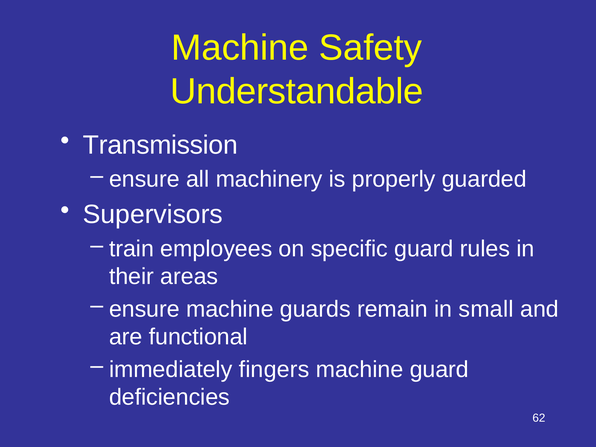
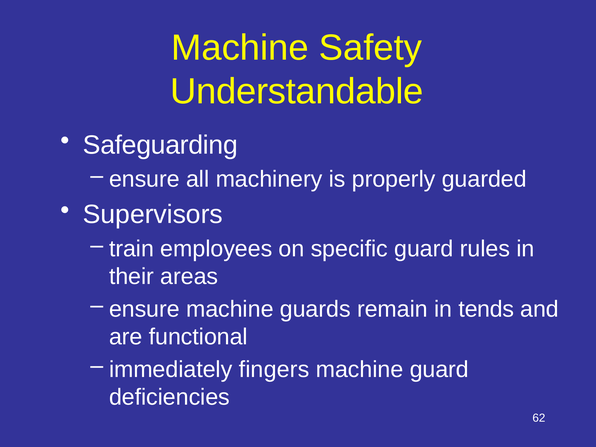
Transmission: Transmission -> Safeguarding (160, 145)
small: small -> tends (486, 309)
